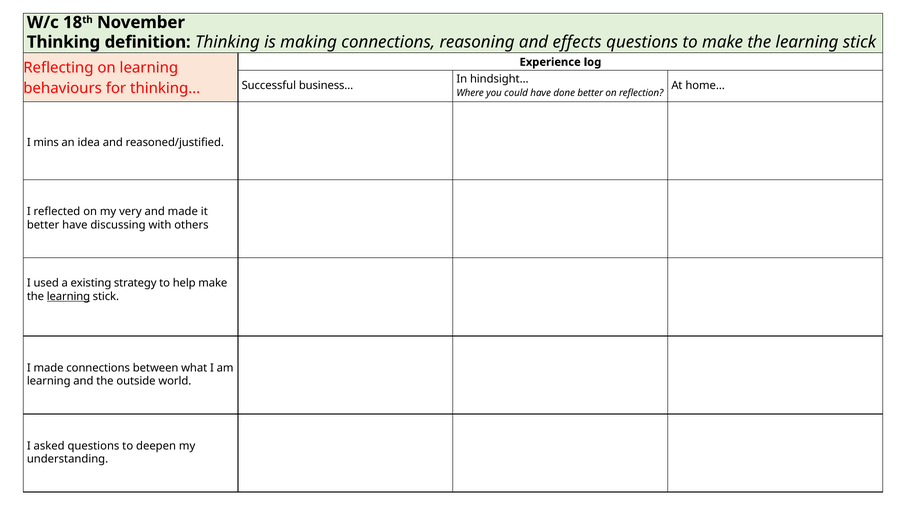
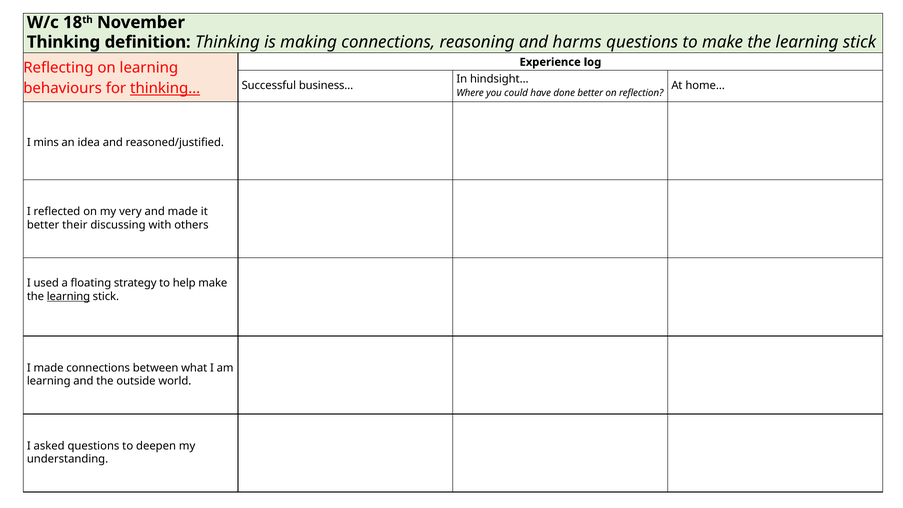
effects: effects -> harms (577, 42)
thinking… underline: none -> present (165, 88)
better have: have -> their (75, 225)
existing: existing -> floating (91, 283)
